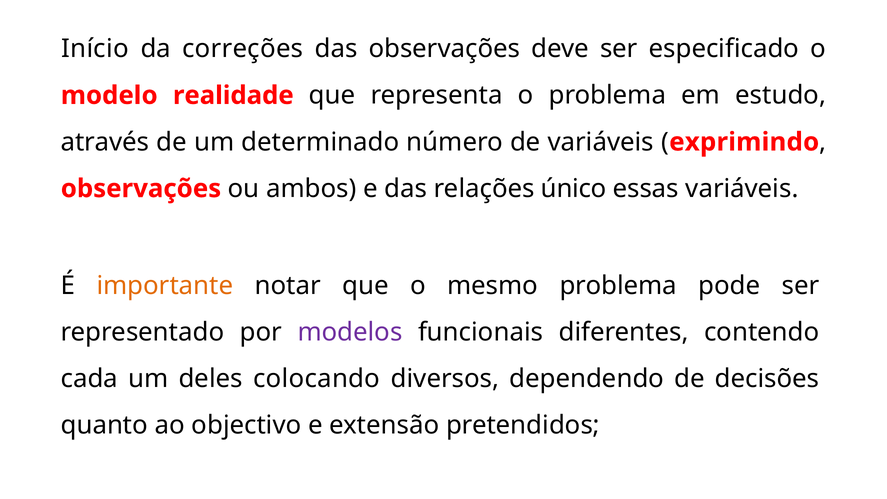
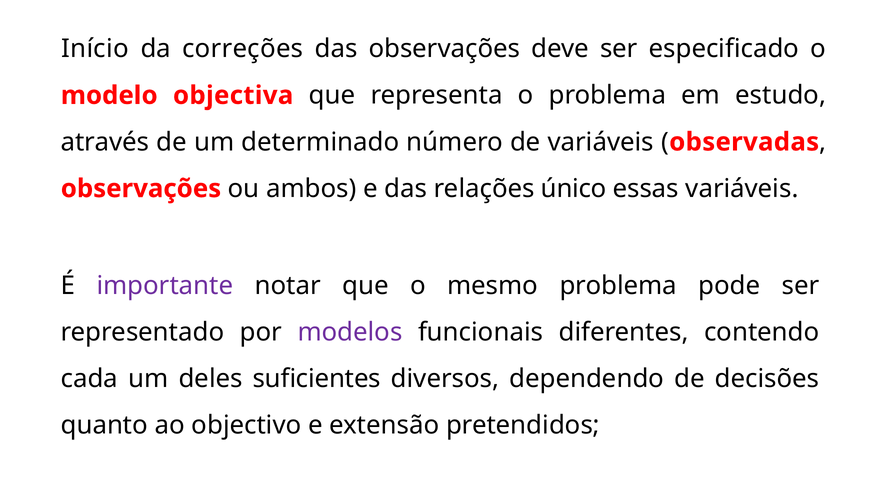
realidade: realidade -> objectiva (233, 95)
exprimindo: exprimindo -> observadas (744, 142)
importante colour: orange -> purple (165, 286)
colocando: colocando -> suficientes (317, 379)
